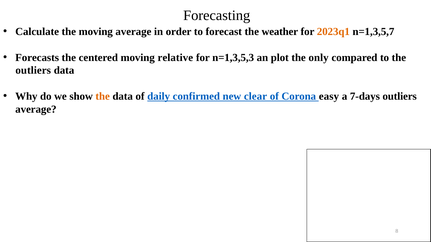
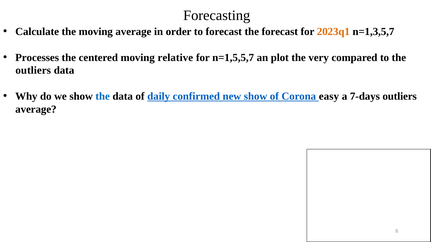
the weather: weather -> forecast (280, 32)
Forecasts: Forecasts -> Processes (37, 58)
n=1,3,5,3: n=1,3,5,3 -> n=1,5,5,7 (233, 58)
only: only -> very (319, 58)
the colour: orange -> blue (103, 96)
new clear: clear -> show (256, 96)
